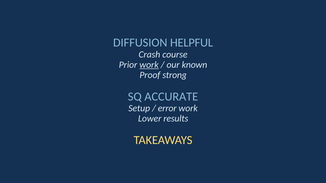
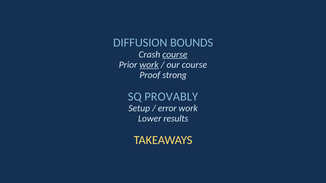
HELPFUL: HELPFUL -> BOUNDS (192, 43)
course underline: none -> present (175, 54)
our known: known -> course (194, 65)
ACCURATE: ACCURATE -> PROVABLY (171, 97)
